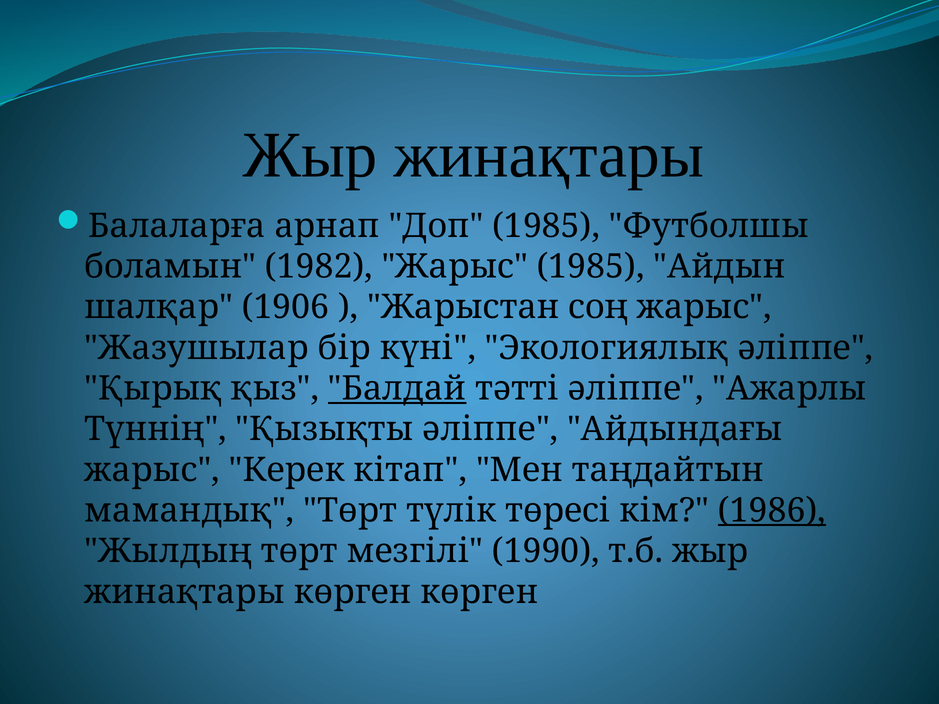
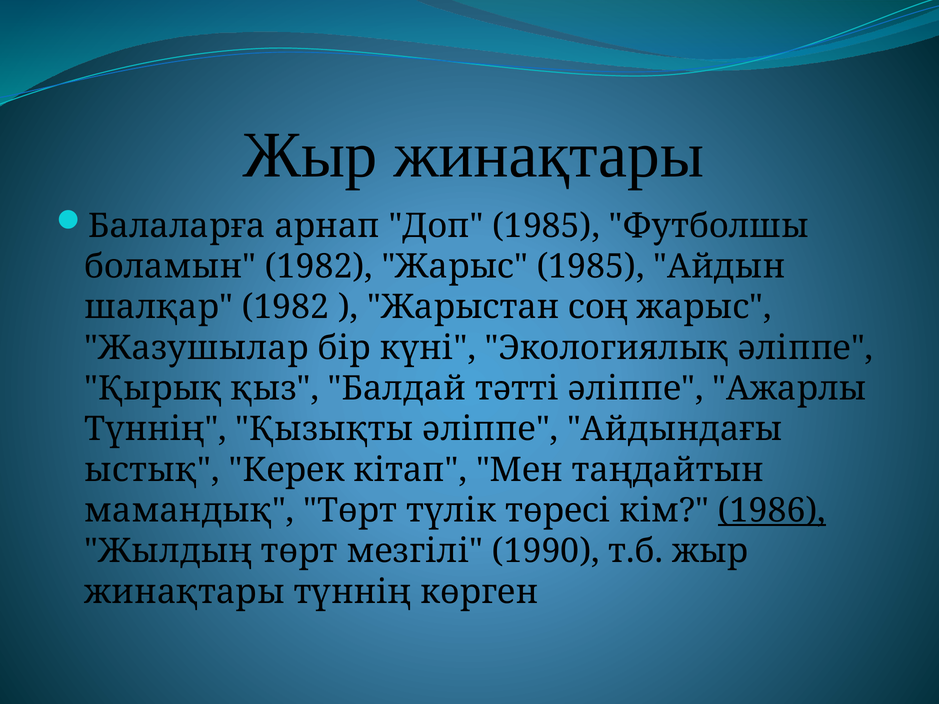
шалқар 1906: 1906 -> 1982 (286, 307)
Балдай underline: present -> none (397, 389)
жарыс: жарыс -> ыстық (152, 470)
жинақтары көрген: көрген -> түннің (352, 592)
